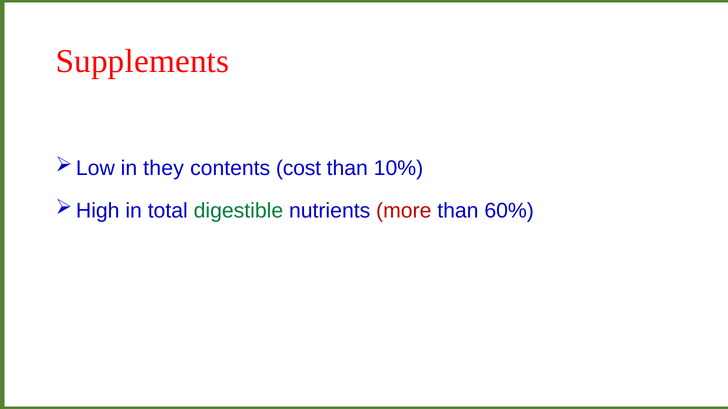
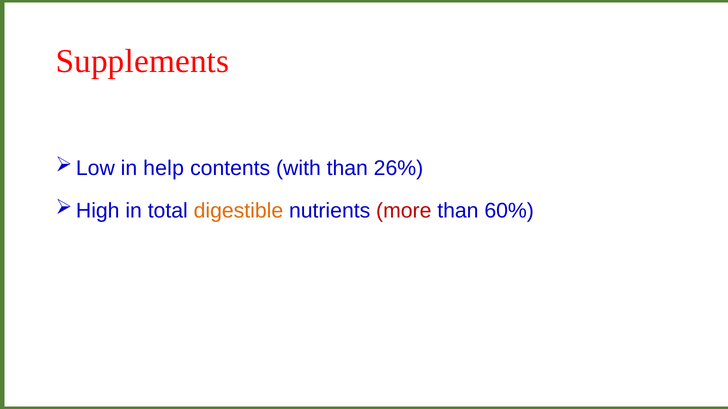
they: they -> help (164, 168)
cost: cost -> with (298, 168)
10%: 10% -> 26% (398, 168)
digestible colour: green -> orange (238, 211)
